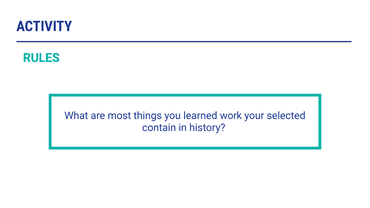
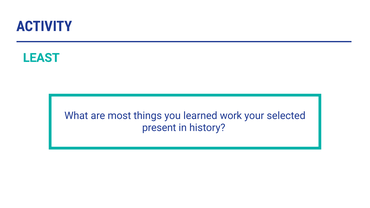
RULES: RULES -> LEAST (41, 58)
contain: contain -> present (159, 128)
